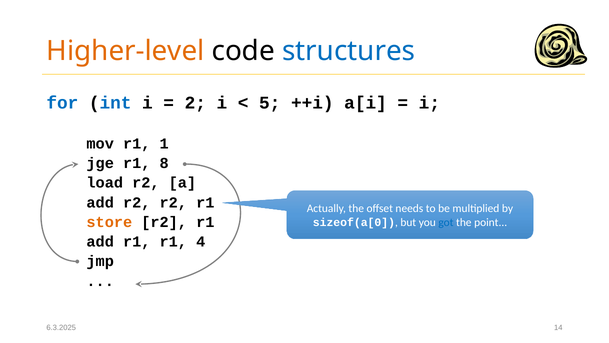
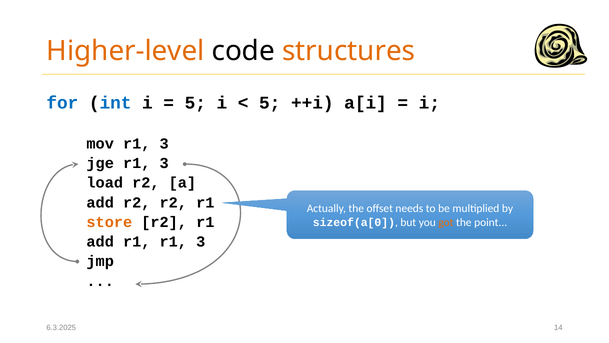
structures colour: blue -> orange (349, 51)
2: 2 -> 5 (195, 103)
mov r1 1: 1 -> 3 (164, 144)
jge r1 8: 8 -> 3 (164, 163)
got colour: blue -> orange (446, 222)
r1 r1 4: 4 -> 3 (201, 242)
